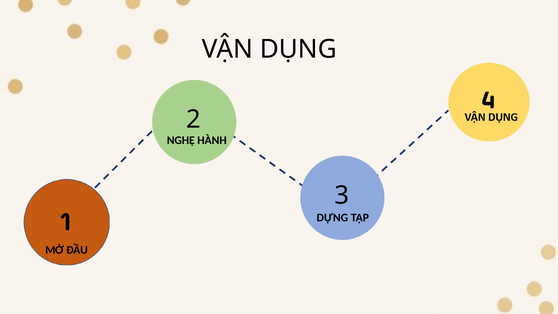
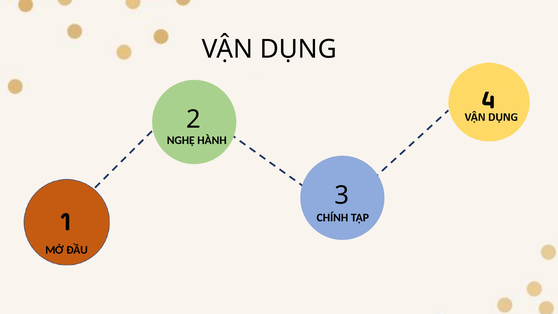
DỰNG: DỰNG -> CHÍNH (332, 218)
